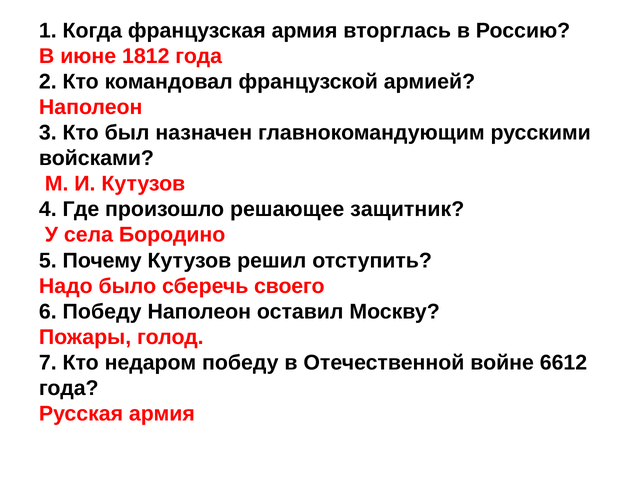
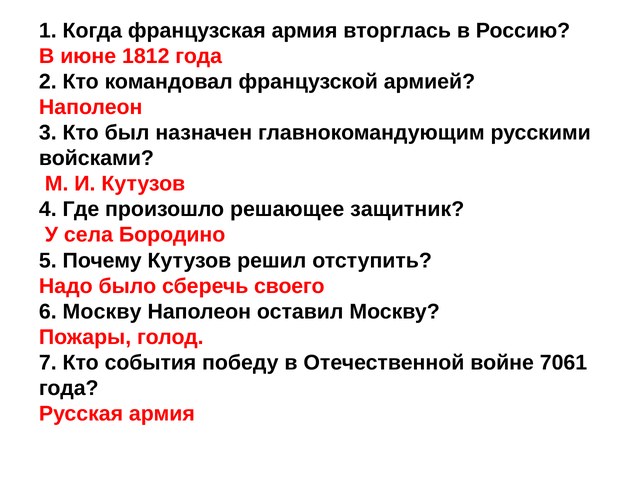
6 Победу: Победу -> Москву (102, 312)
недаром: недаром -> события (150, 363)
6612: 6612 -> 7061 (563, 363)
